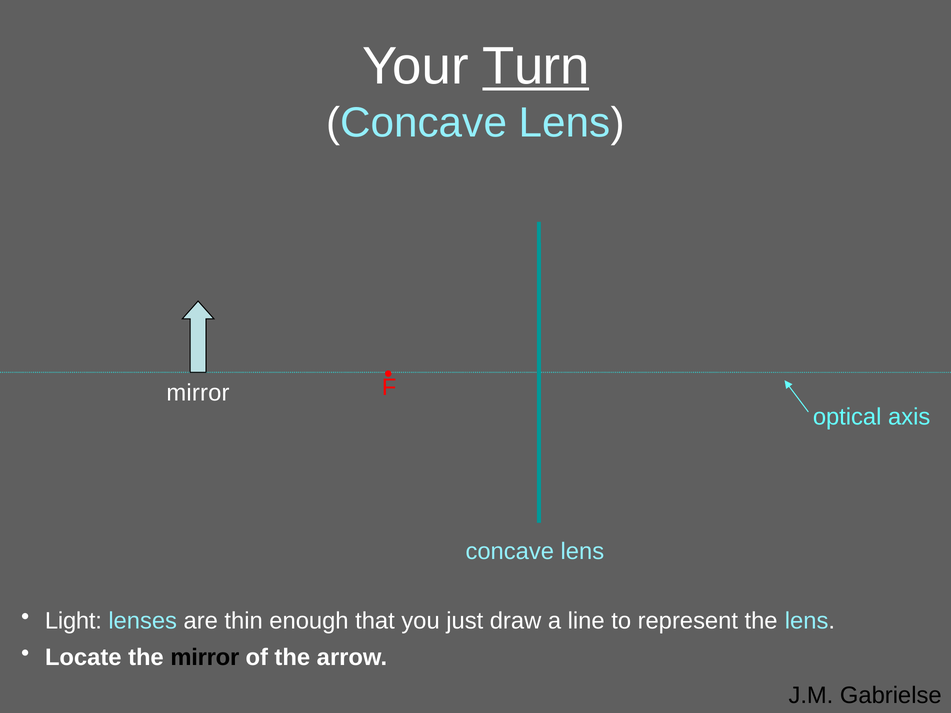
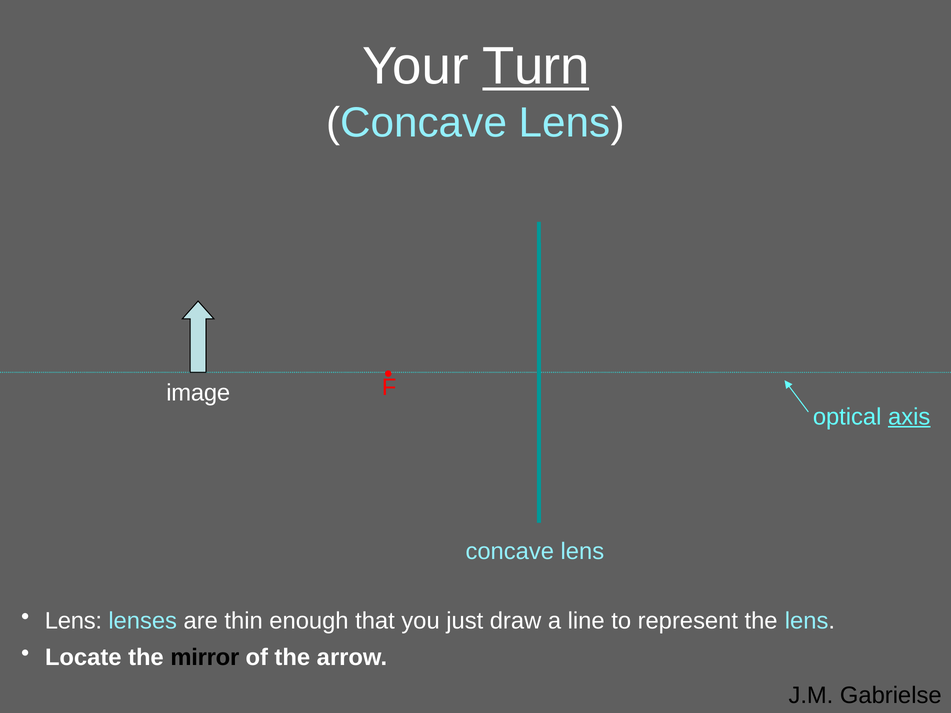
mirror: mirror -> image (198, 393)
axis underline: none -> present (909, 417)
Light: Light -> Lens (73, 621)
